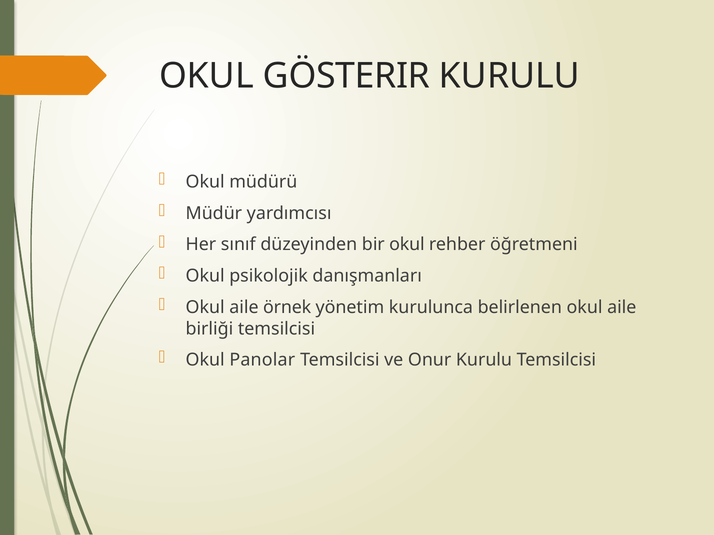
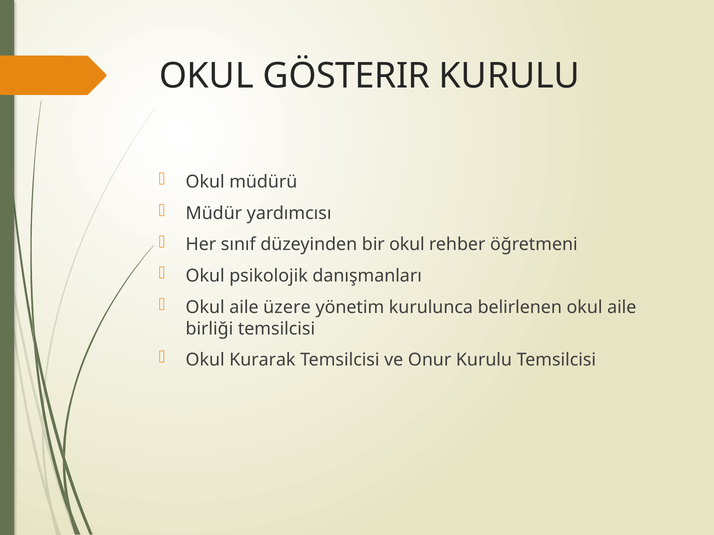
örnek: örnek -> üzere (287, 308)
Panolar: Panolar -> Kurarak (262, 360)
